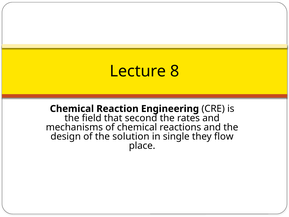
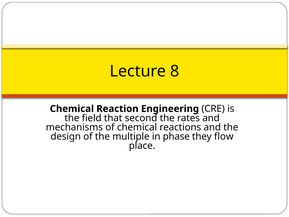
solution: solution -> multiple (131, 136)
single: single -> phase (176, 136)
